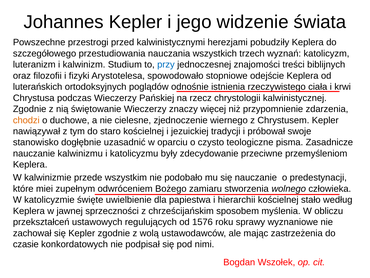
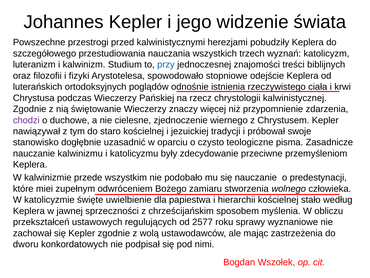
chodzi colour: orange -> purple (26, 120)
1576: 1576 -> 2577 (202, 222)
czasie: czasie -> dworu (26, 244)
